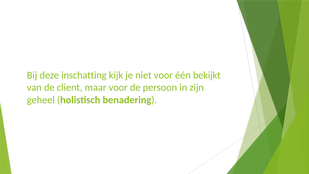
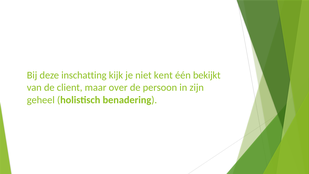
niet voor: voor -> kent (163, 75)
maar voor: voor -> over (118, 87)
